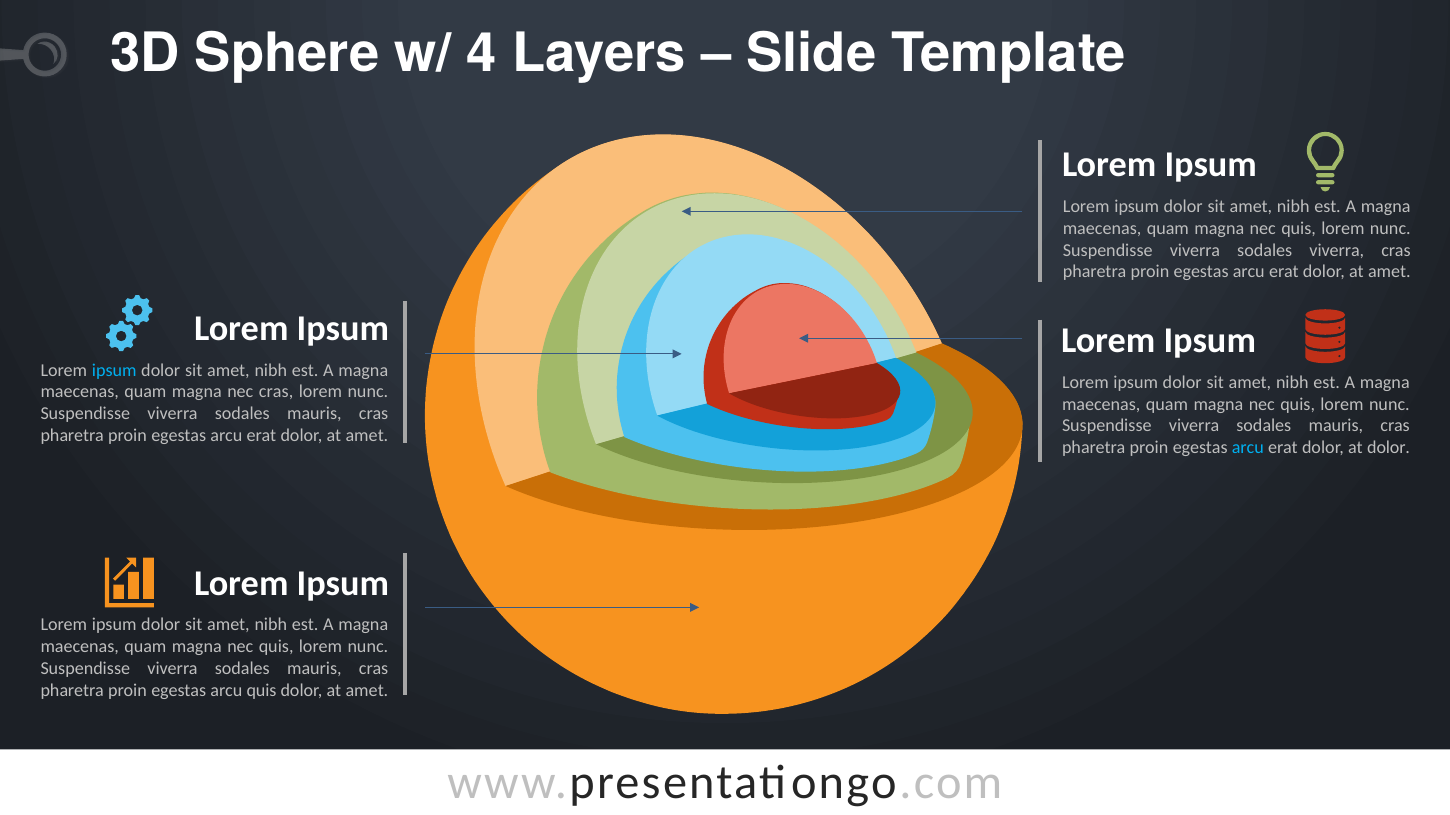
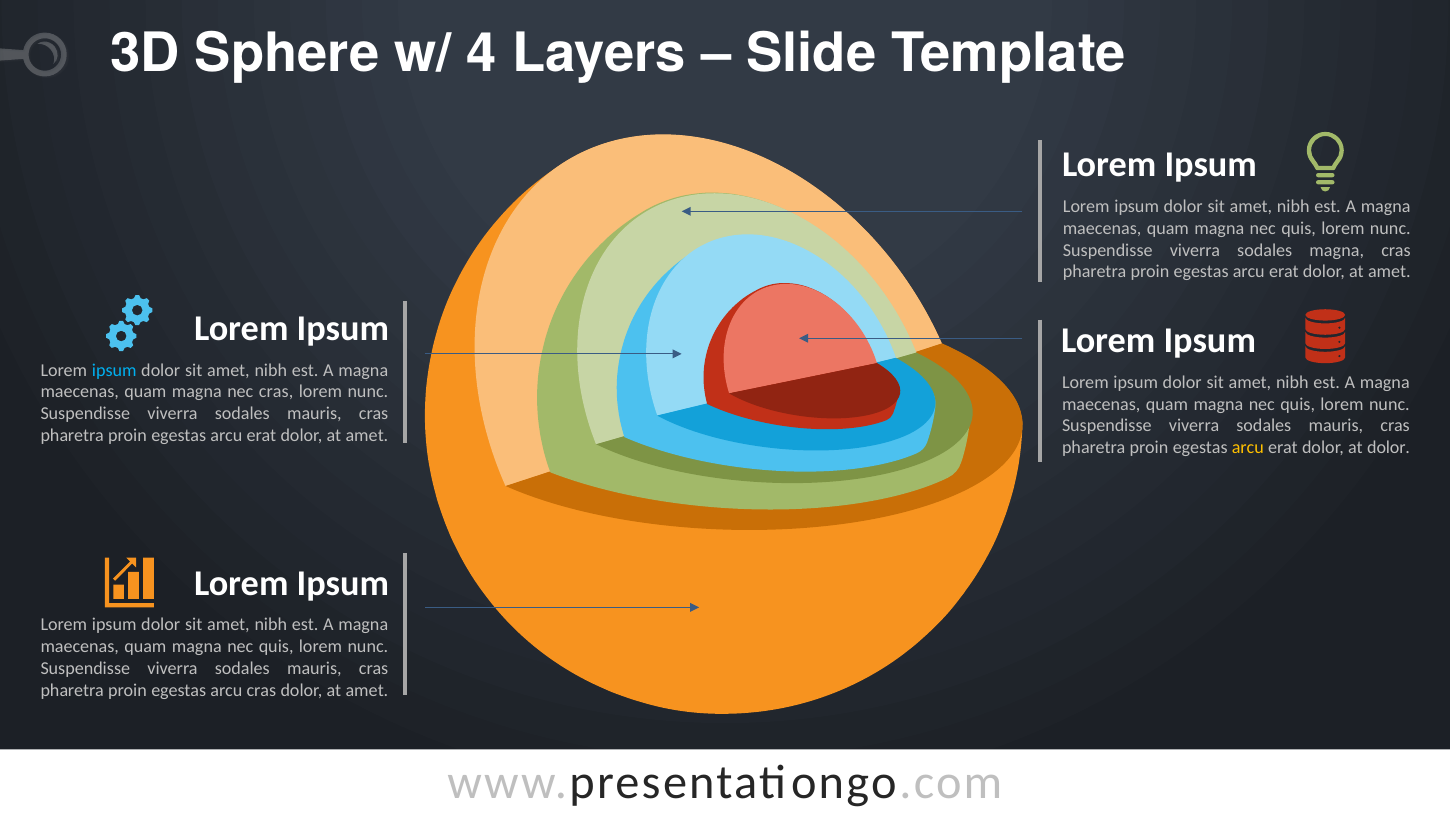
sodales viverra: viverra -> magna (1337, 250)
arcu colour: light blue -> yellow (1248, 448)
arcu quis: quis -> cras (261, 691)
